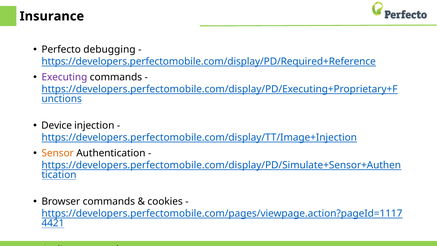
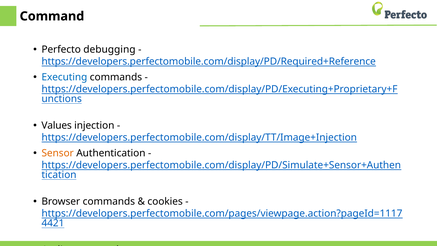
Insurance: Insurance -> Command (52, 16)
Executing colour: purple -> blue (64, 77)
Device: Device -> Values (57, 125)
